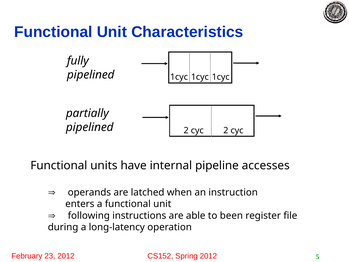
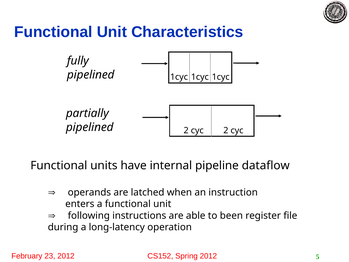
accesses: accesses -> dataflow (266, 165)
